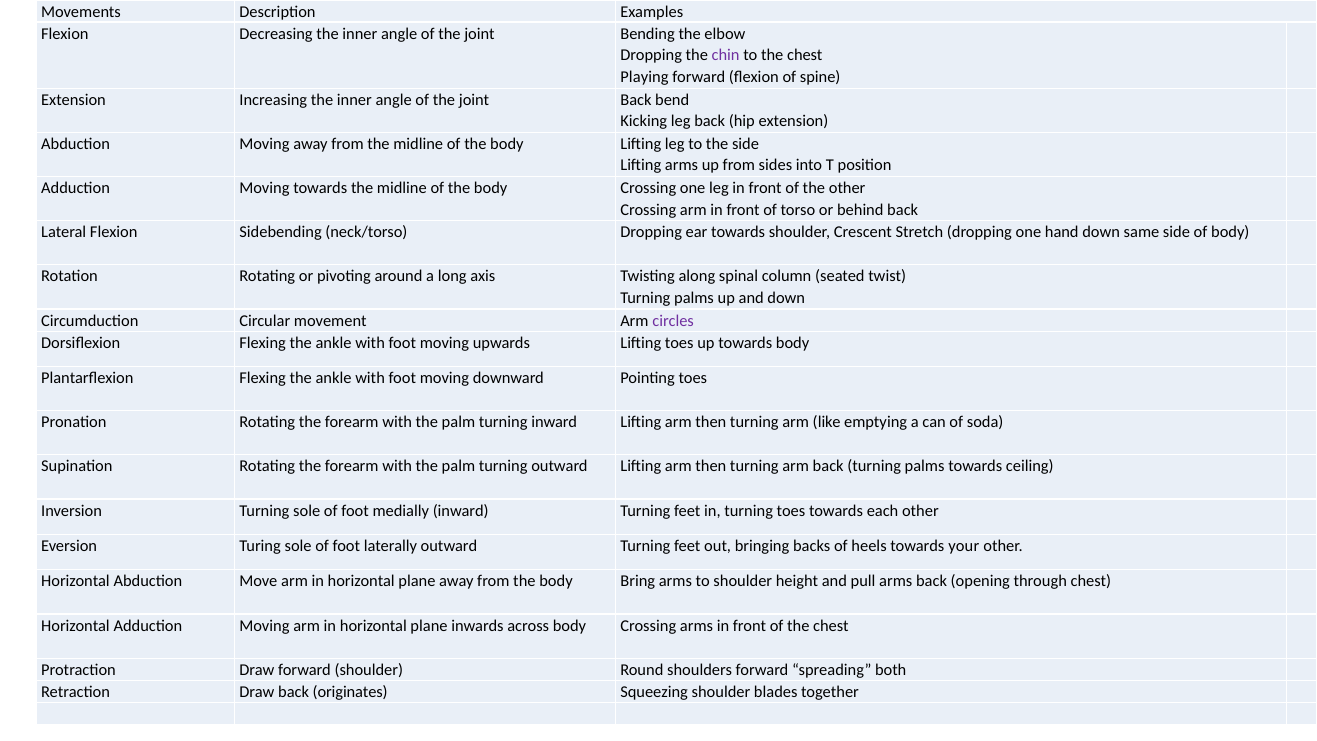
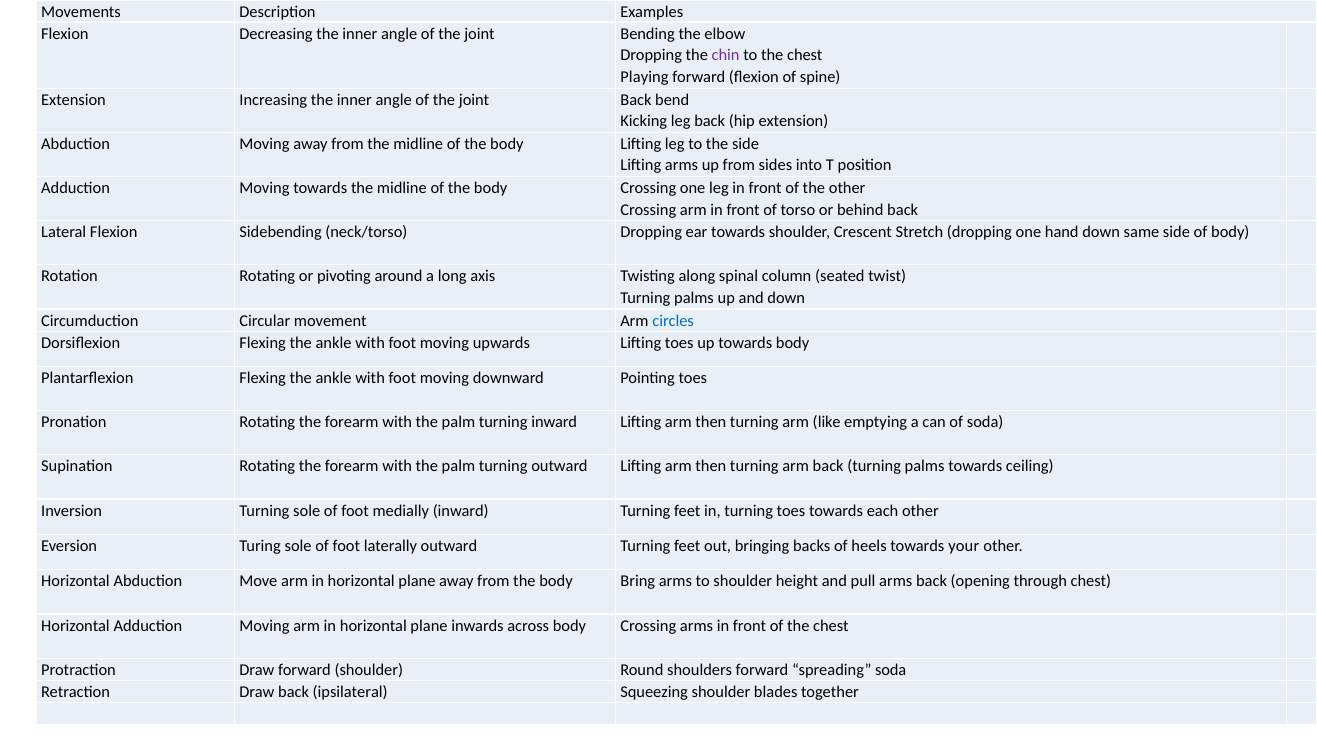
circles colour: purple -> blue (673, 321)
spreading both: both -> soda (891, 670)
originates: originates -> ipsilateral (350, 692)
